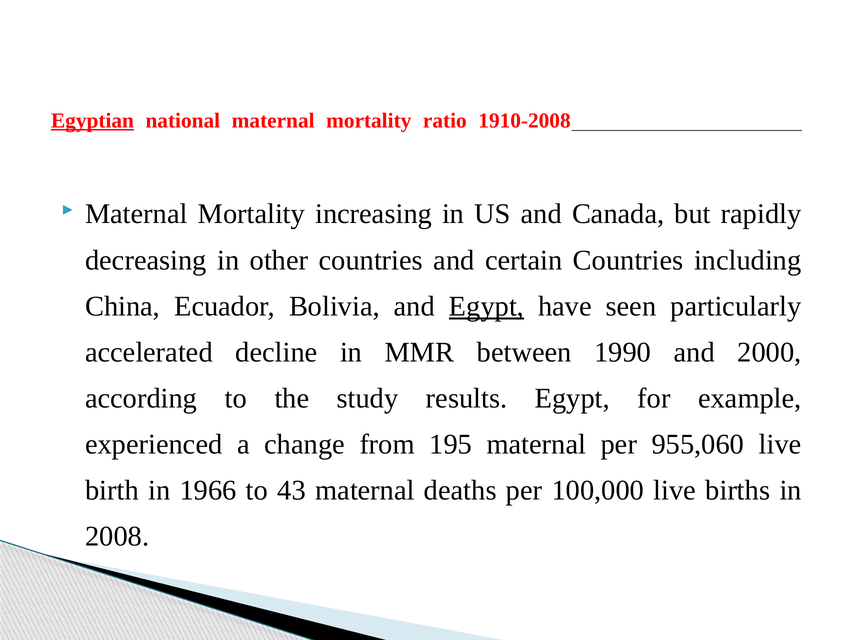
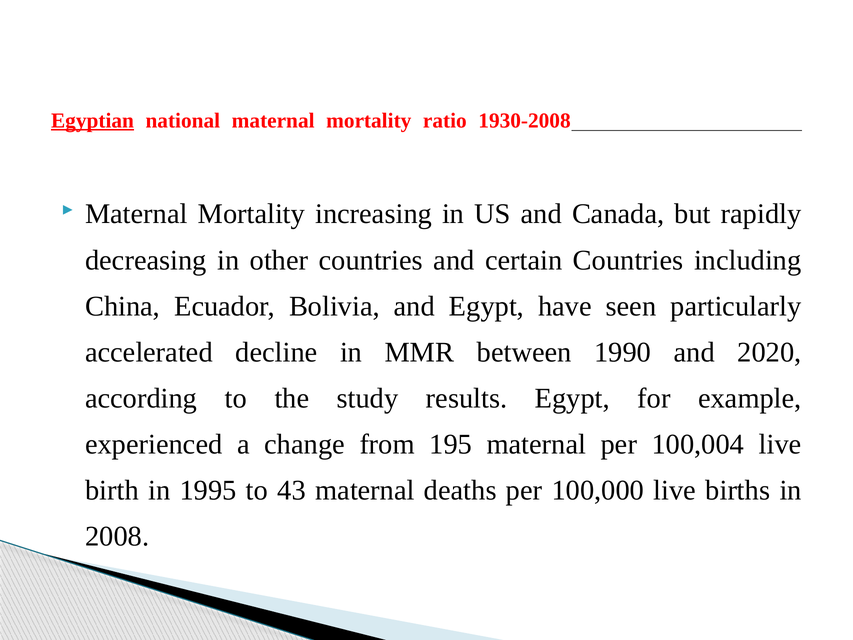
1910-2008: 1910-2008 -> 1930-2008 (525, 120)
Egypt underline: present -> none (486, 306)
2000: 2000 -> 2020 (769, 352)
955,060: 955,060 -> 100,004 (698, 444)
1966: 1966 -> 1995 (208, 490)
